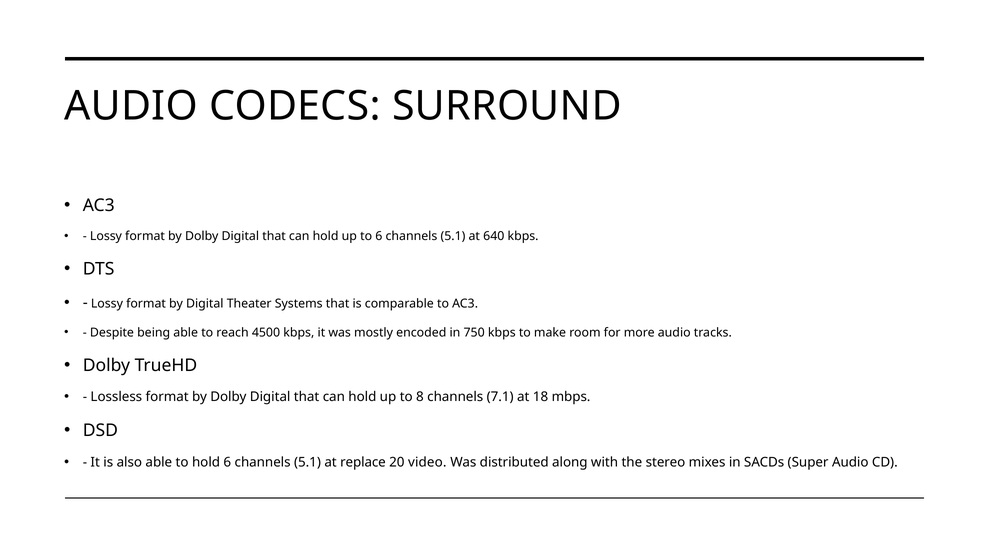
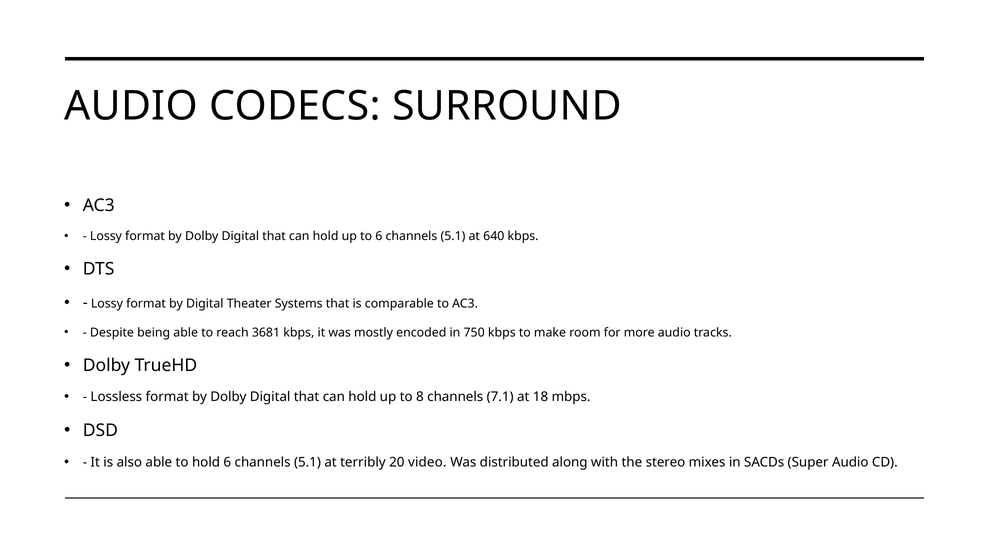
4500: 4500 -> 3681 (266, 333)
replace: replace -> terribly (363, 462)
